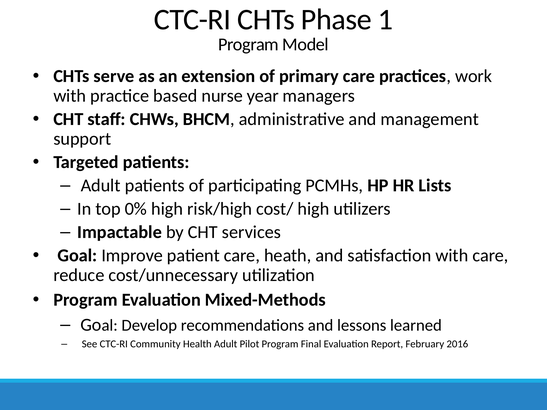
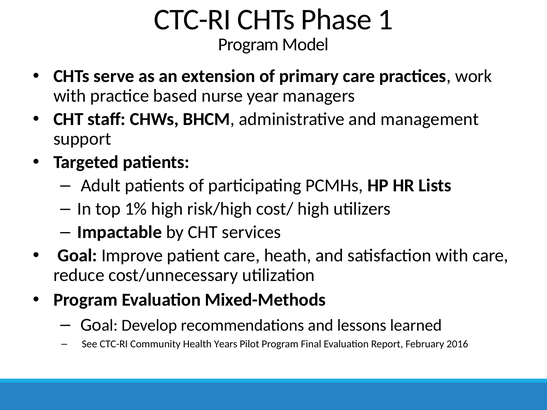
0%: 0% -> 1% (136, 209)
Health Adult: Adult -> Years (226, 344)
